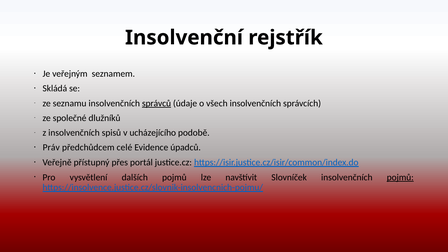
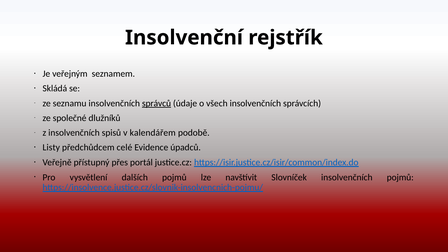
ucházejícího: ucházejícího -> kalendářem (153, 133)
Práv: Práv -> Listy (51, 148)
pojmů underline: present -> none (400, 177)
